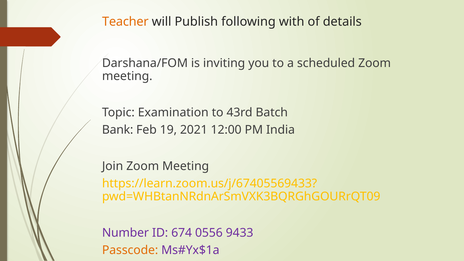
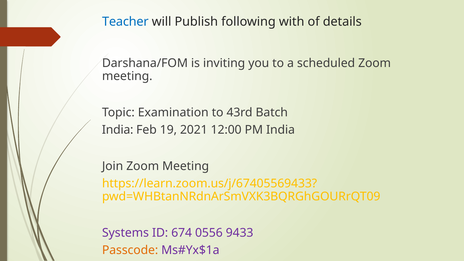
Teacher colour: orange -> blue (125, 22)
Bank: Bank -> India (118, 130)
Number: Number -> Systems (125, 233)
